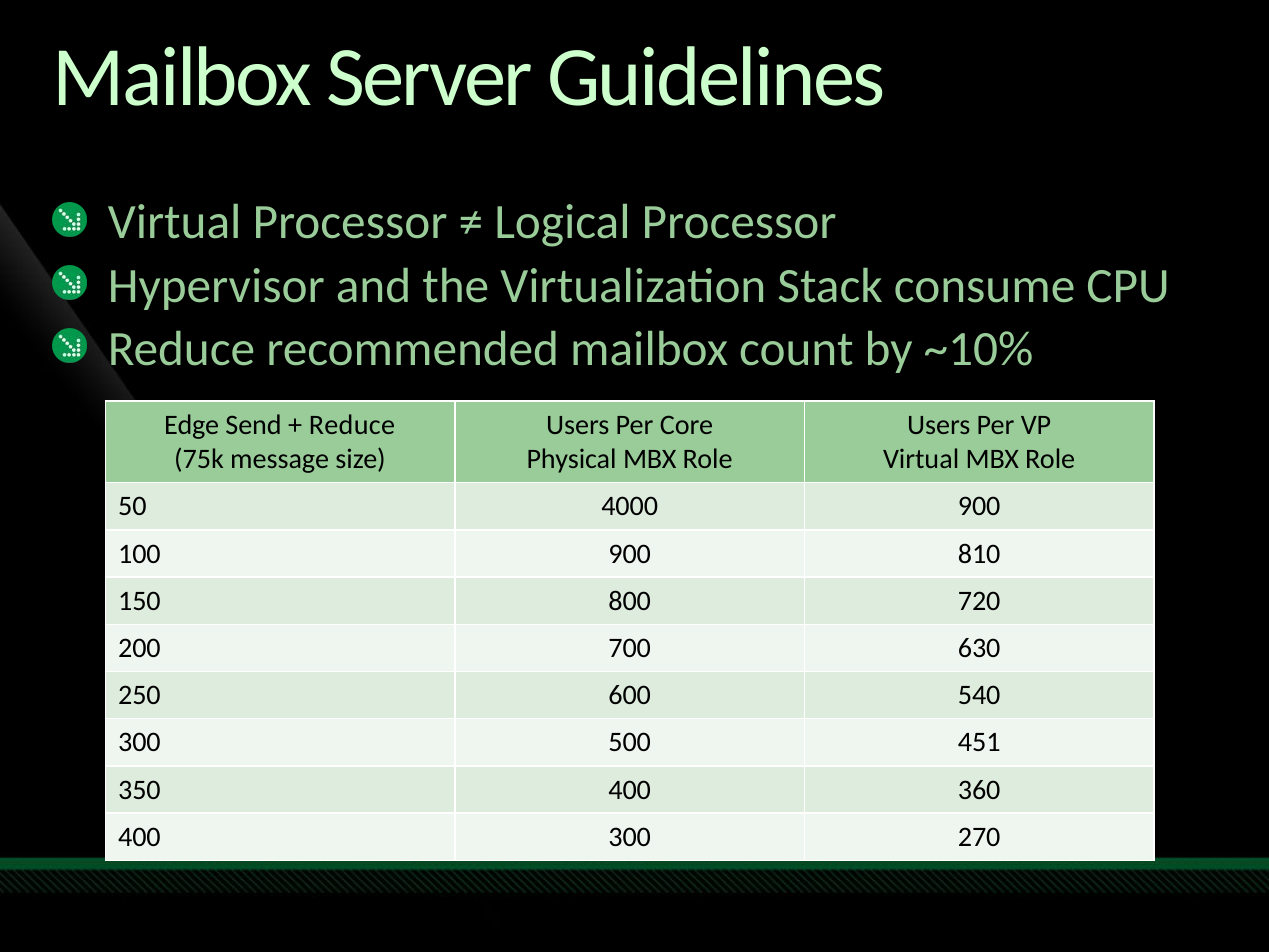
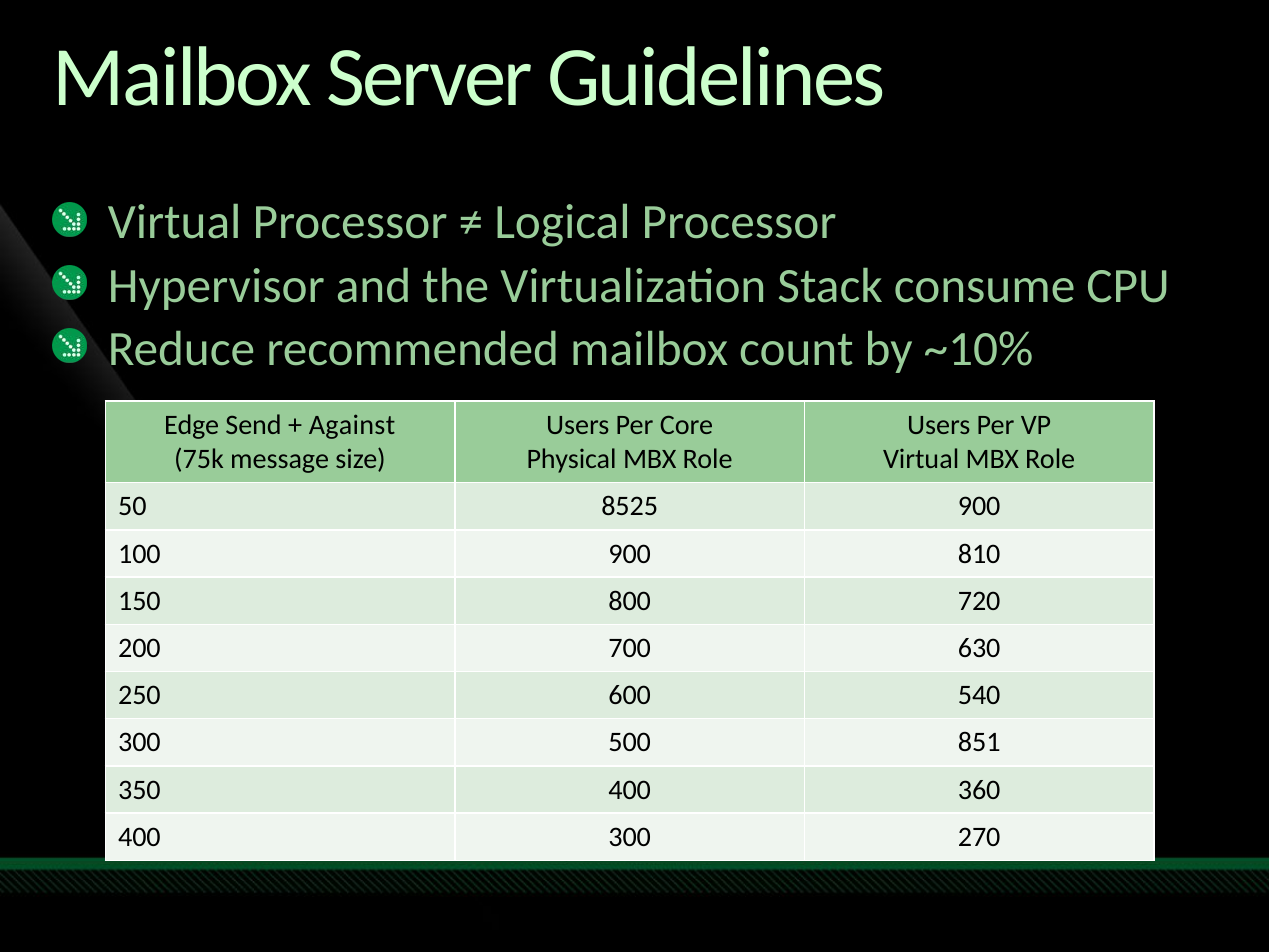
Reduce: Reduce -> Against (352, 425)
4000: 4000 -> 8525 (630, 506)
451: 451 -> 851 (979, 742)
